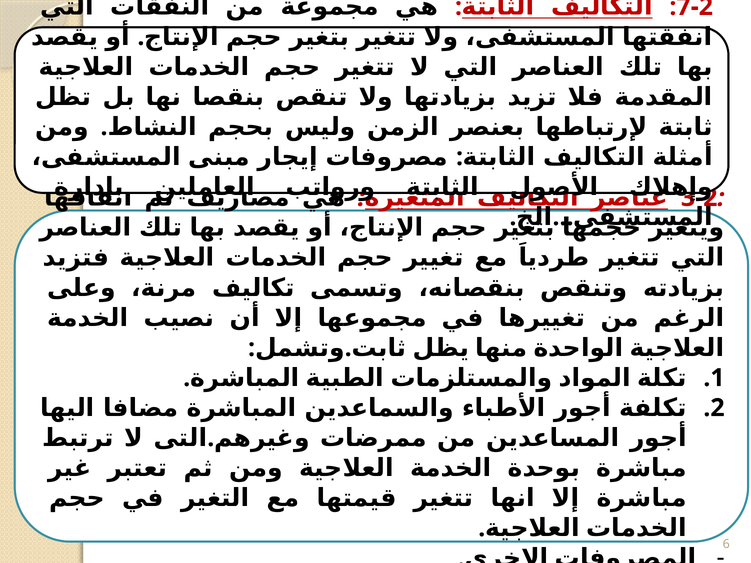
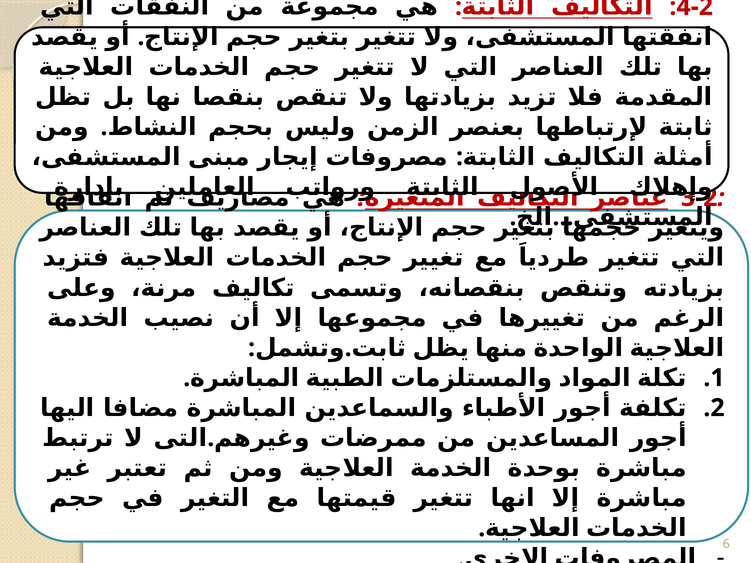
7-2: 7-2 -> 4-2 (695, 7)
